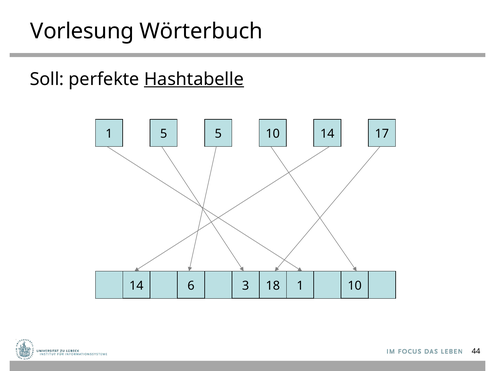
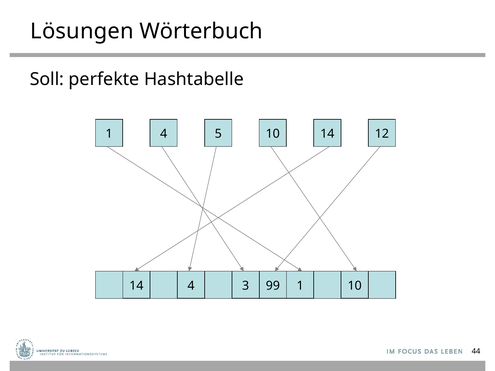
Vorlesung: Vorlesung -> Lösungen (82, 31)
Hashtabelle underline: present -> none (194, 79)
1 5: 5 -> 4 (164, 134)
17: 17 -> 12 (382, 134)
14 6: 6 -> 4 (191, 286)
18: 18 -> 99 (273, 286)
